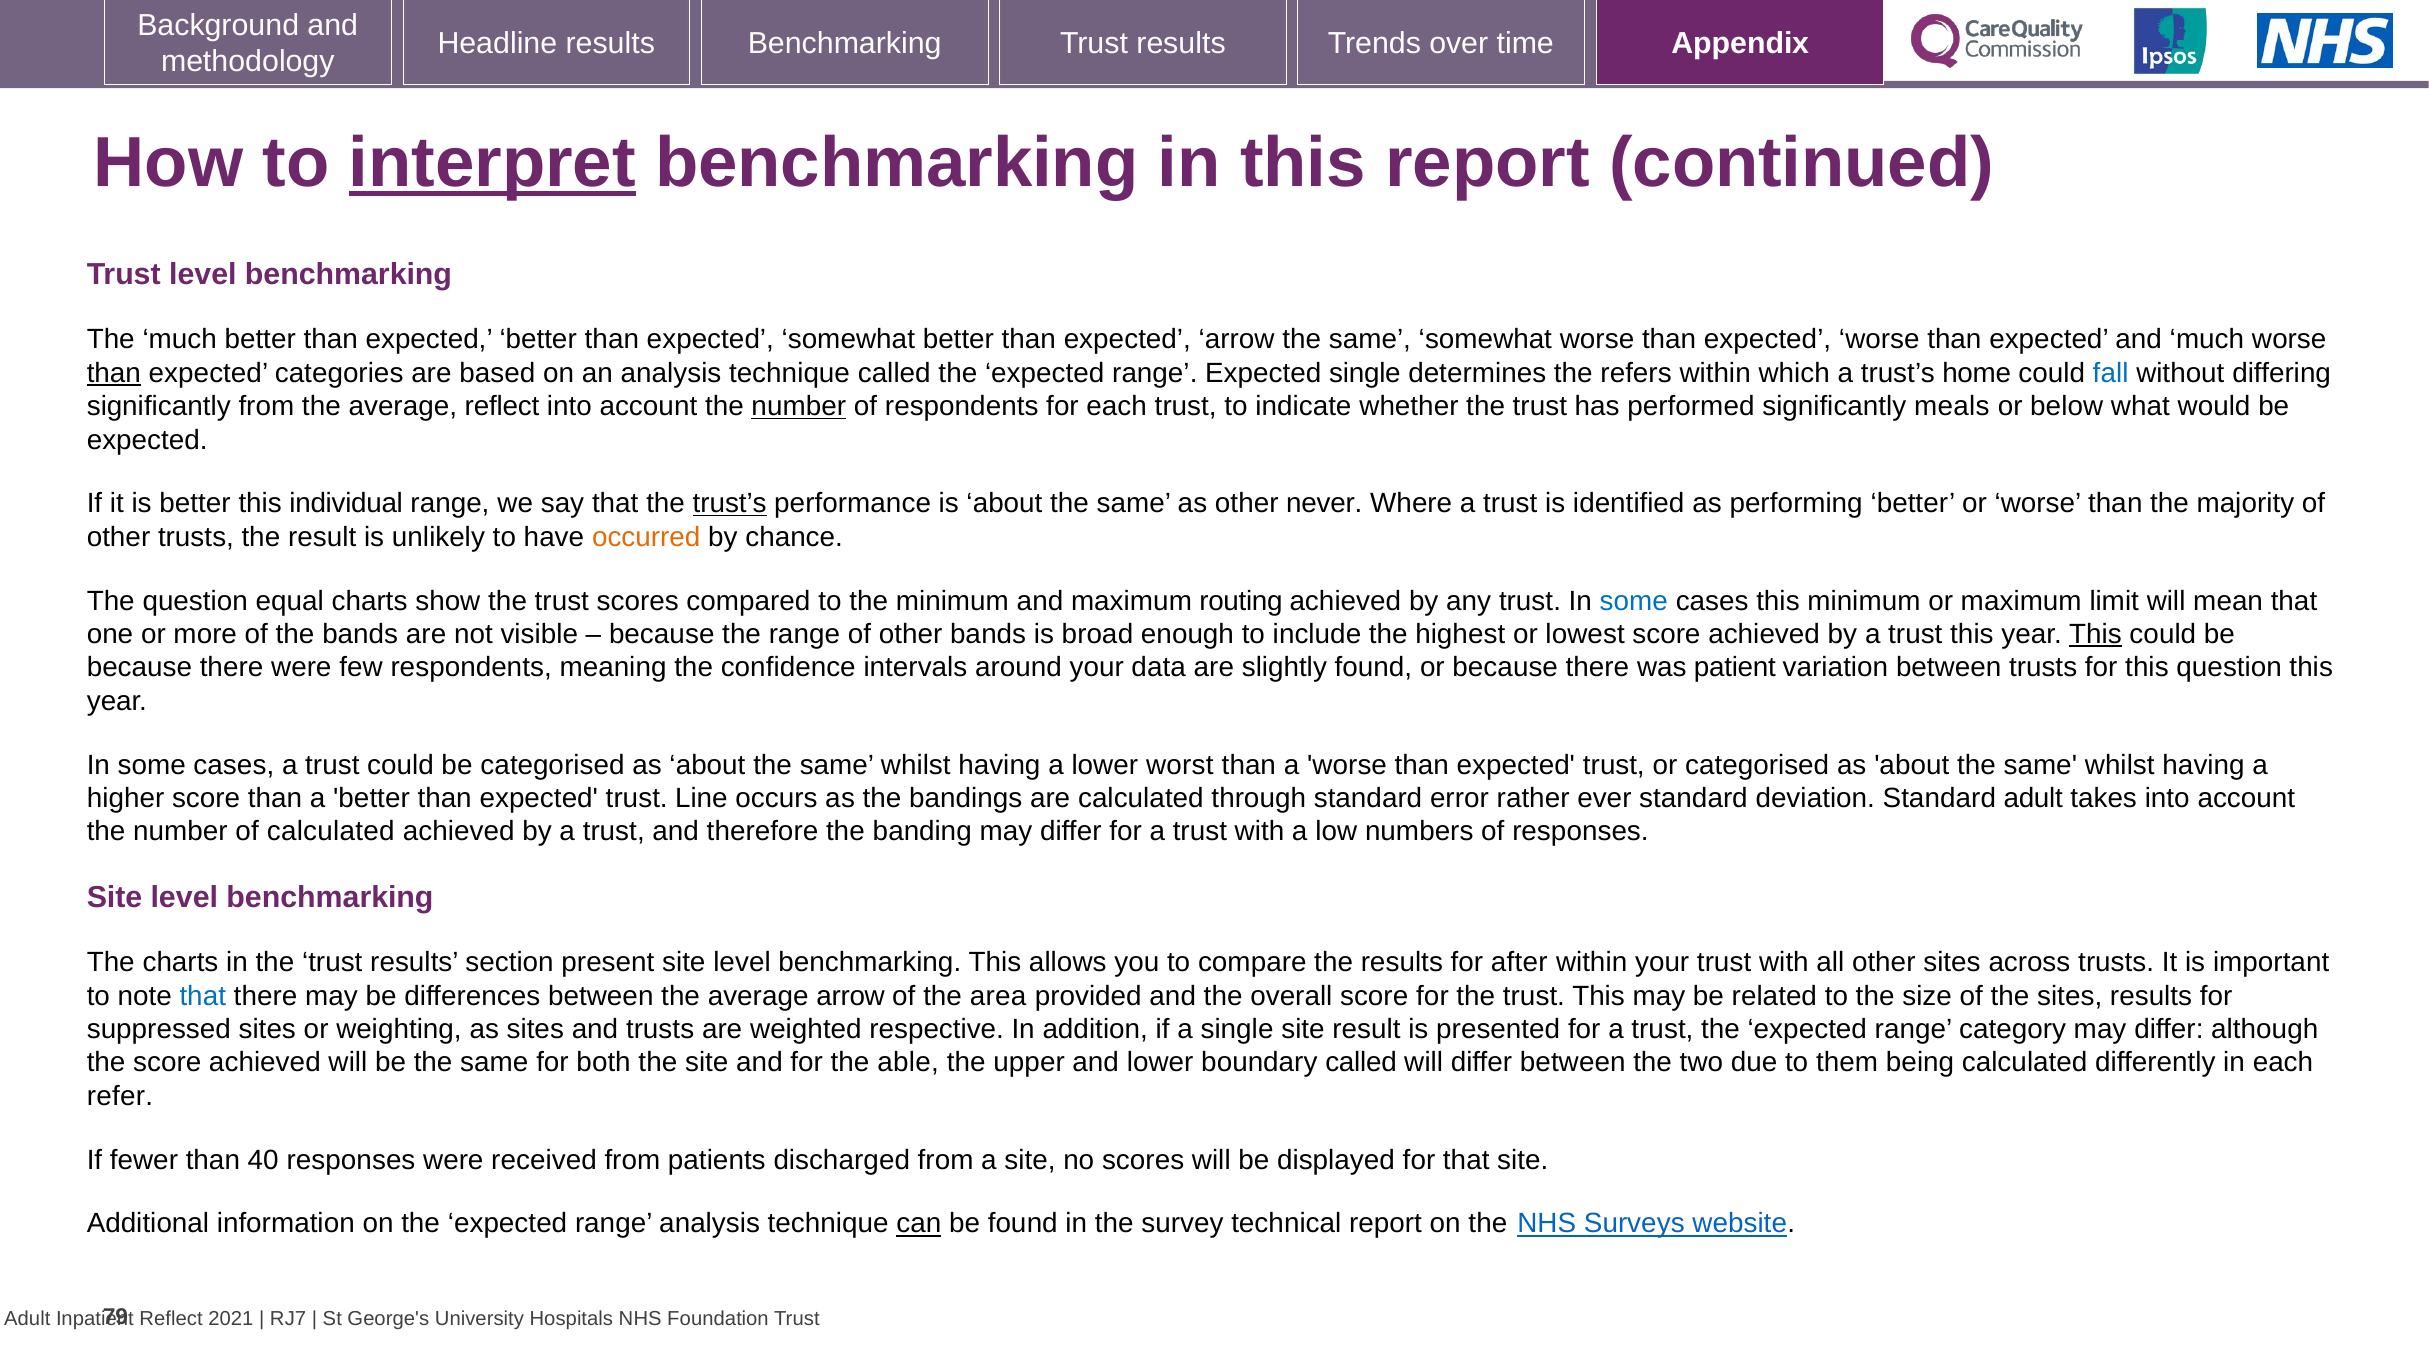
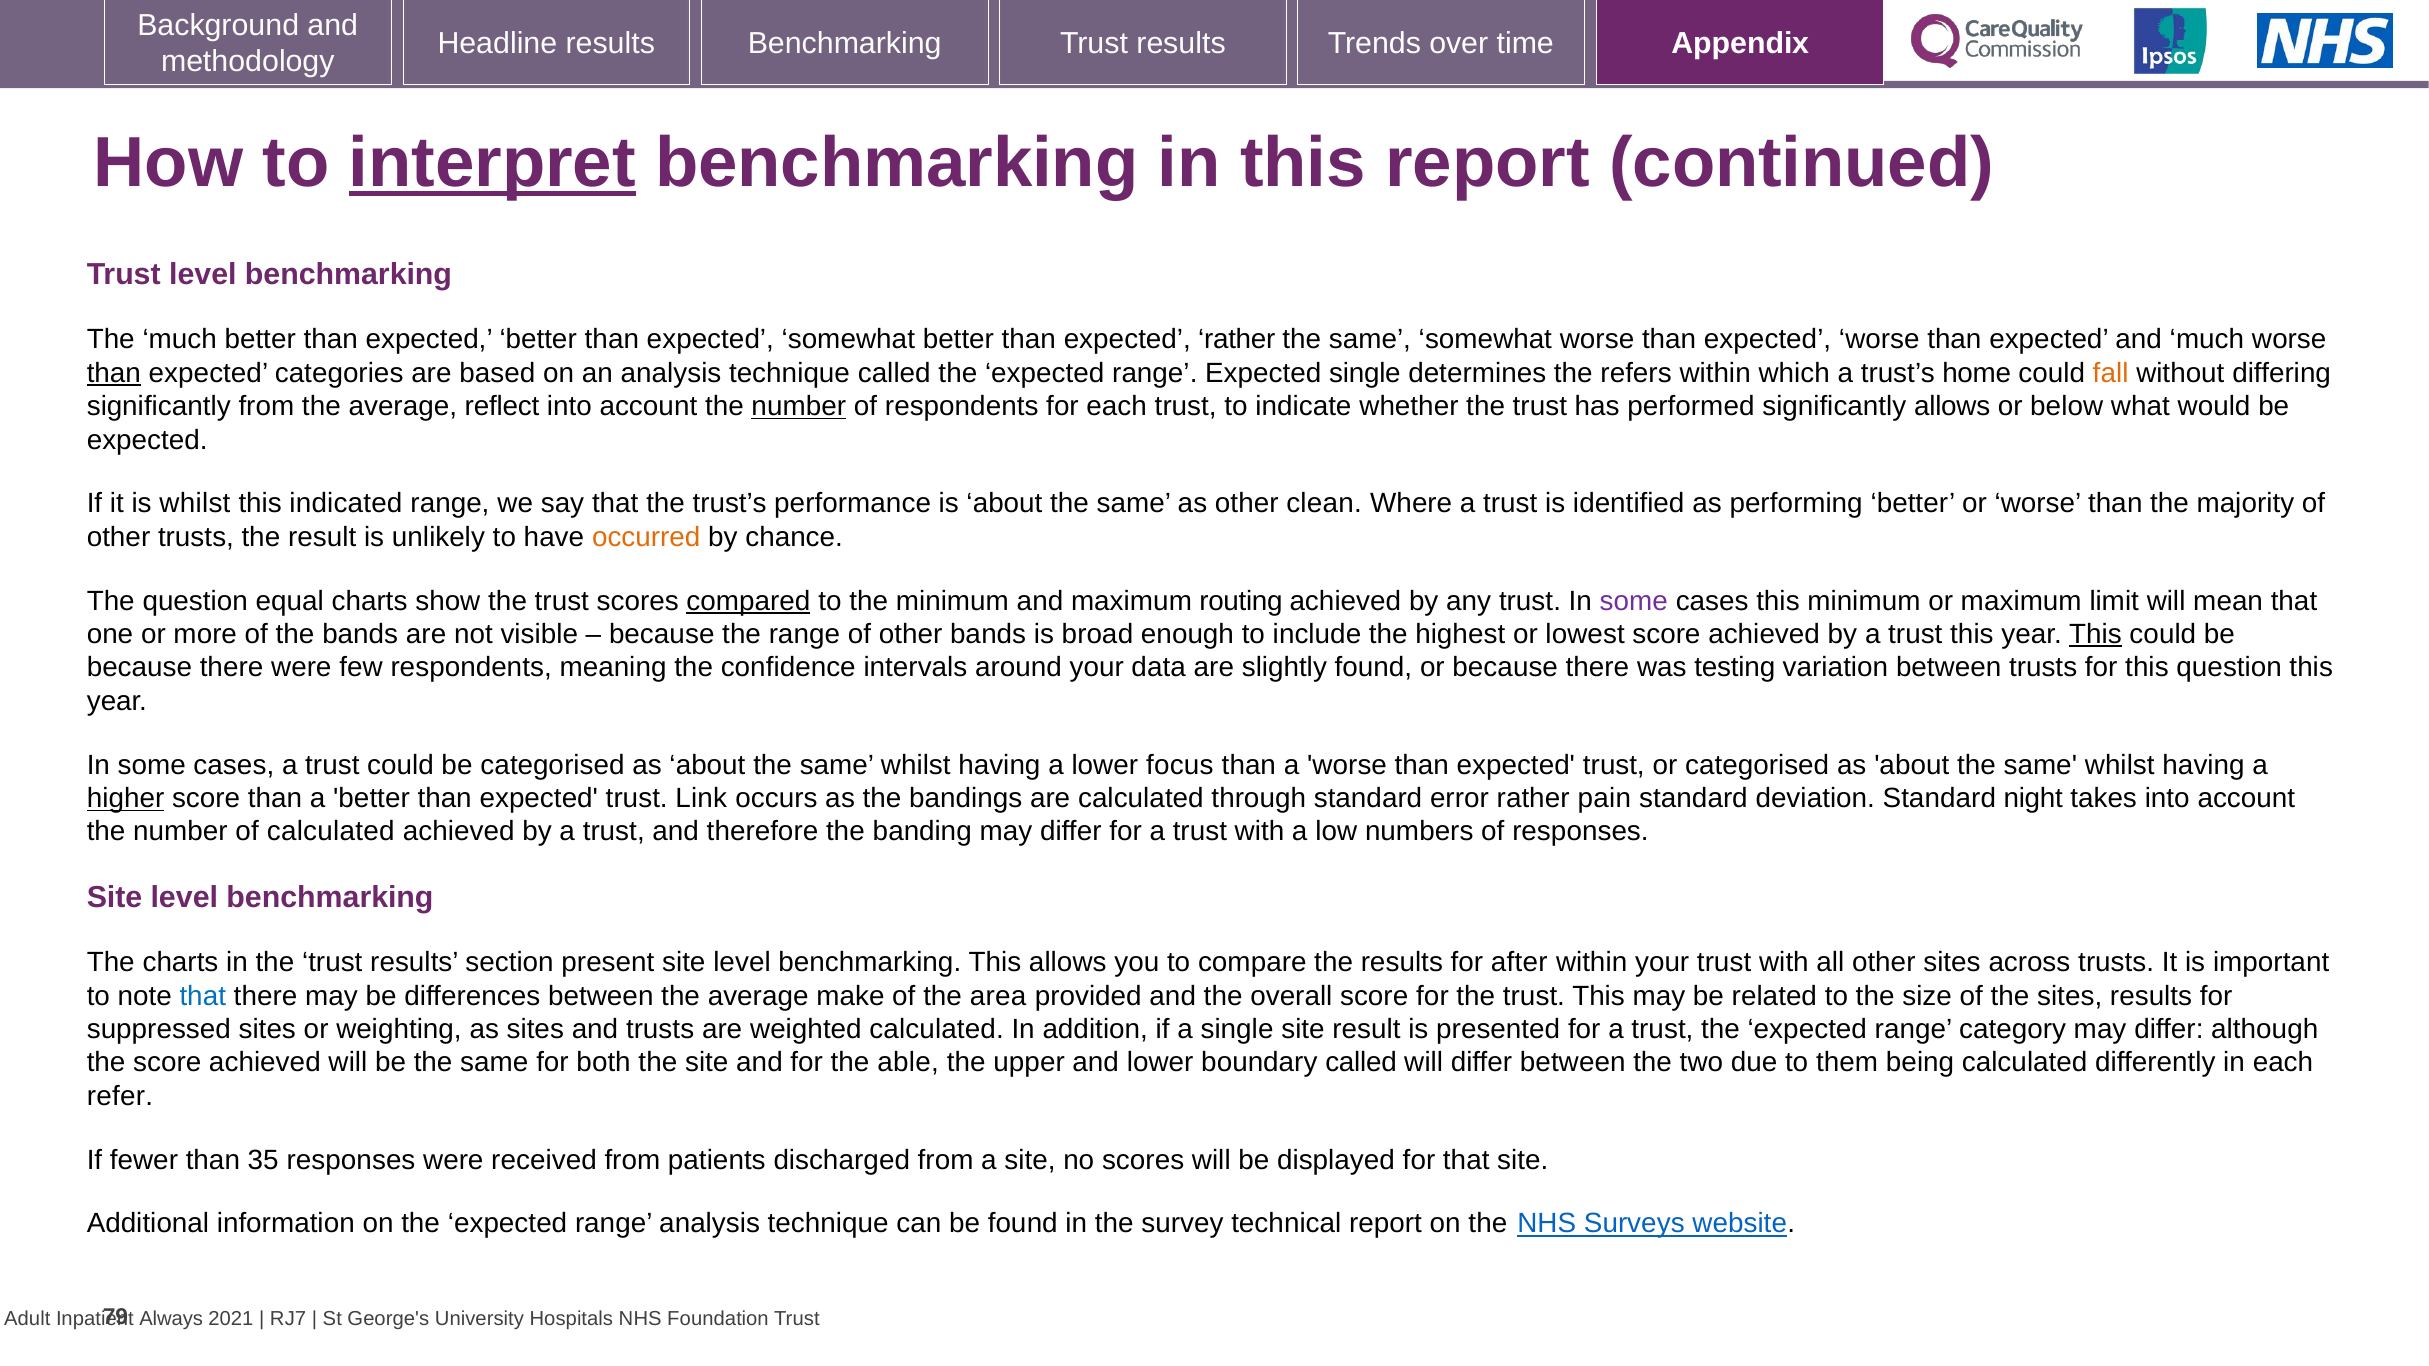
expected arrow: arrow -> rather (1237, 340)
fall colour: blue -> orange (2111, 373)
significantly meals: meals -> allows (1952, 407)
is better: better -> whilst (195, 504)
individual: individual -> indicated (346, 504)
trust’s underline: present -> none (730, 504)
never: never -> clean (1324, 504)
compared underline: none -> present (748, 601)
some colour: blue -> purple (1634, 601)
patient: patient -> testing (1735, 668)
worst: worst -> focus (1180, 765)
higher underline: none -> present (126, 799)
Line: Line -> Link (701, 799)
ever: ever -> pain (1604, 799)
Standard adult: adult -> night (2033, 799)
average arrow: arrow -> make (850, 996)
weighted respective: respective -> calculated (937, 1029)
40: 40 -> 35 (263, 1160)
can underline: present -> none (919, 1224)
Reflect: Reflect -> Always (171, 1319)
